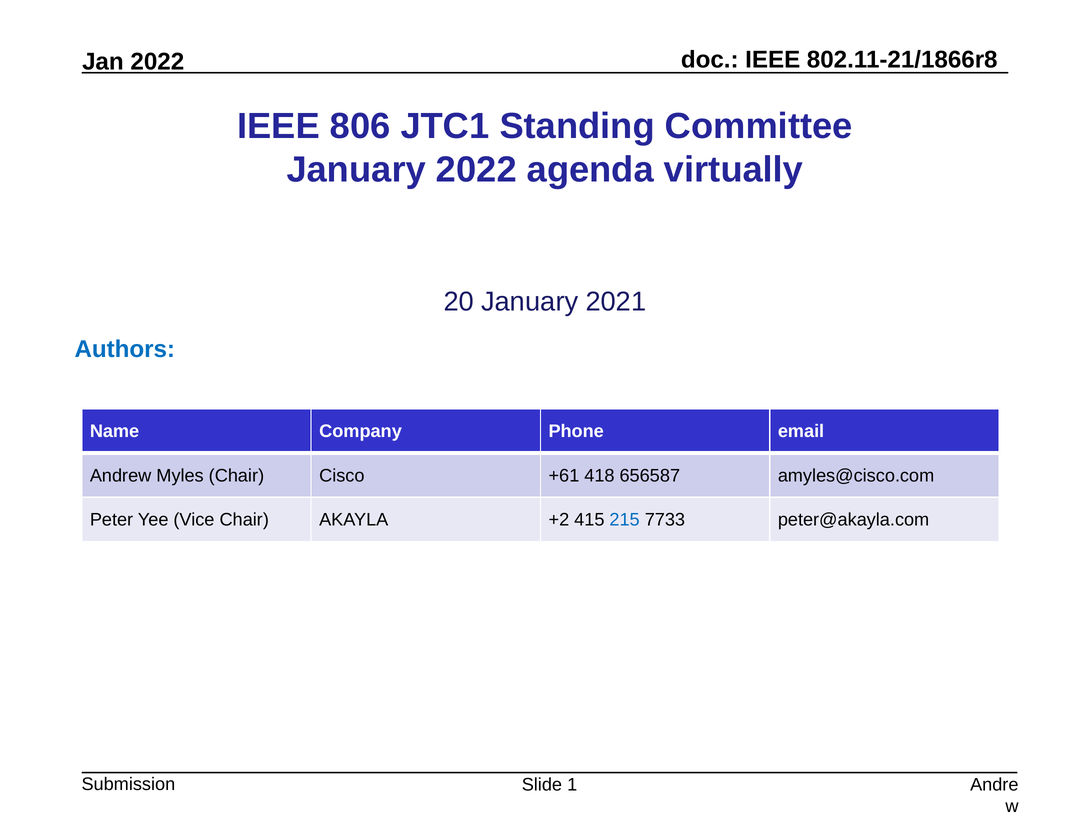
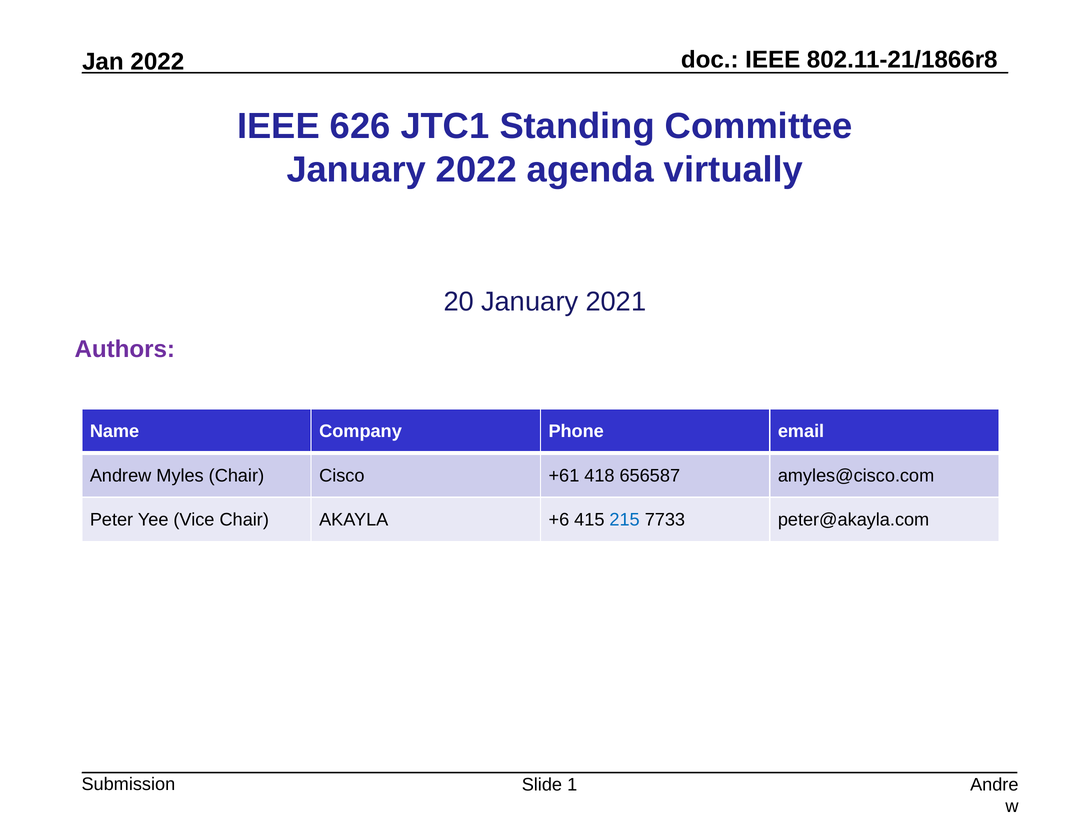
806: 806 -> 626 (360, 126)
Authors colour: blue -> purple (125, 349)
+2: +2 -> +6 (559, 519)
